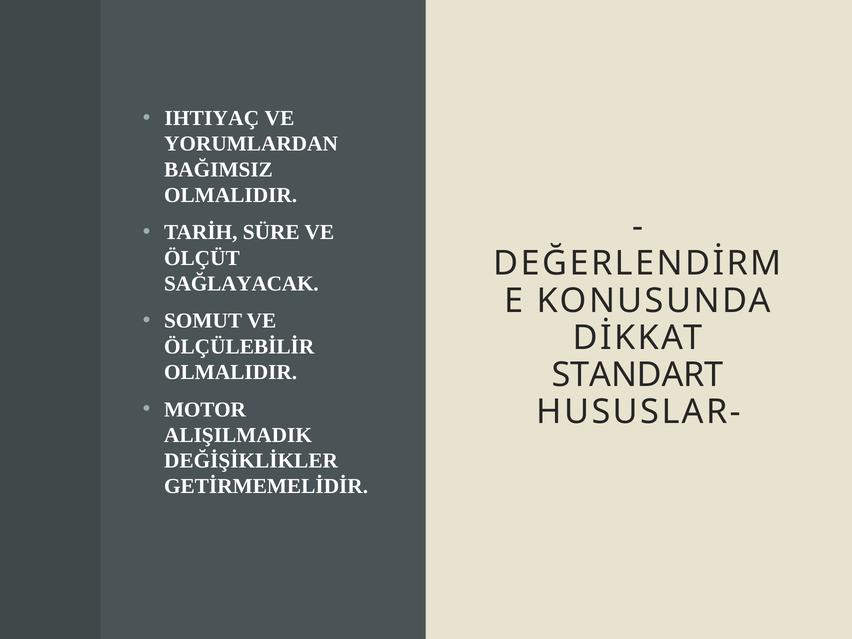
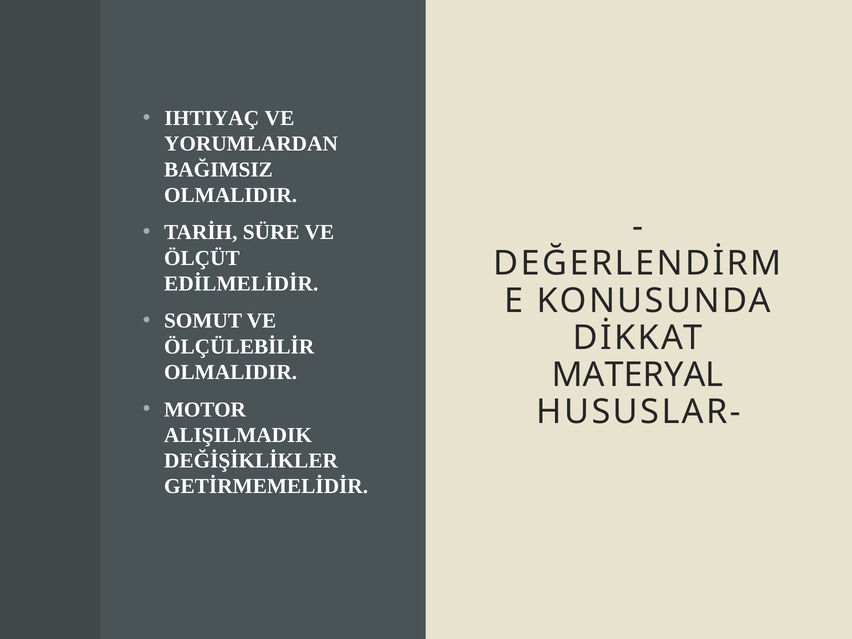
SAĞLAYACAK: SAĞLAYACAK -> EDİLMELİDİR (241, 284)
STANDART: STANDART -> MATERYAL (638, 375)
